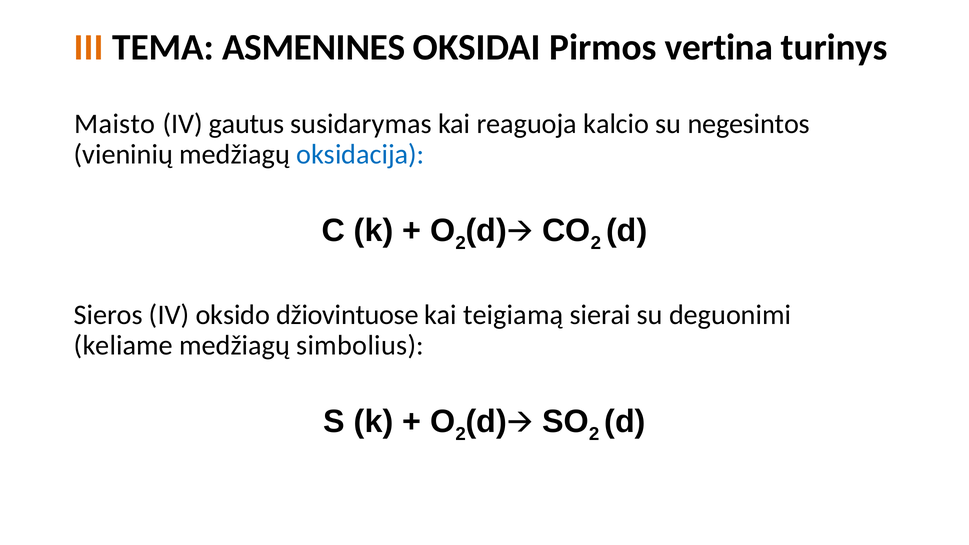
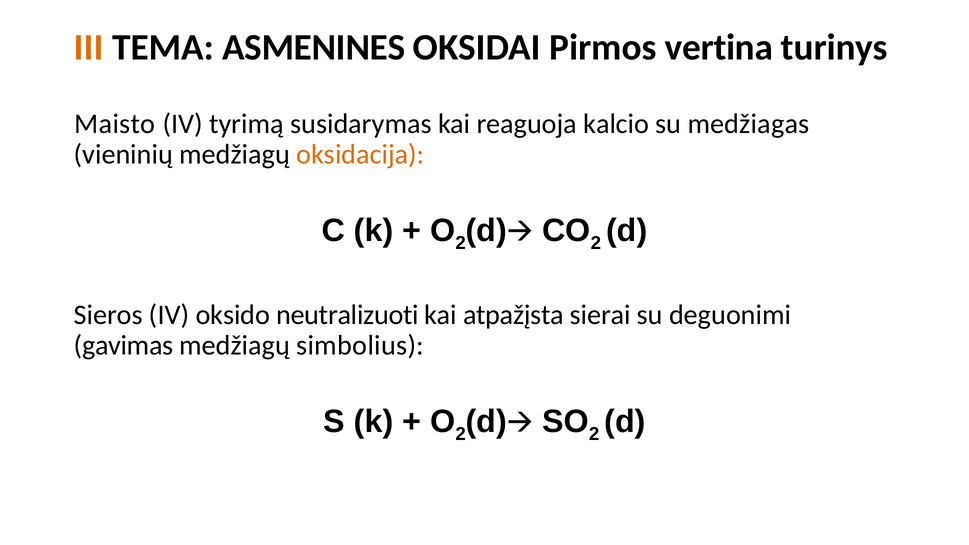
gautus: gautus -> tyrimą (247, 124)
negesintos: negesintos -> medžiagas (748, 124)
oksidacija colour: blue -> orange (360, 154)
džiovintuose: džiovintuose -> neutralizuoti (347, 315)
teigiamą: teigiamą -> atpažįsta (513, 315)
keliame: keliame -> gavimas (124, 345)
